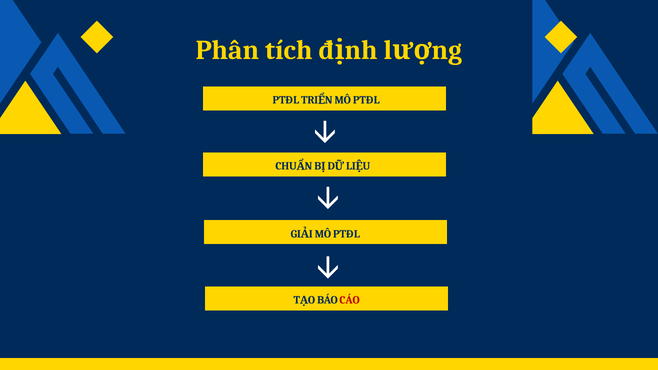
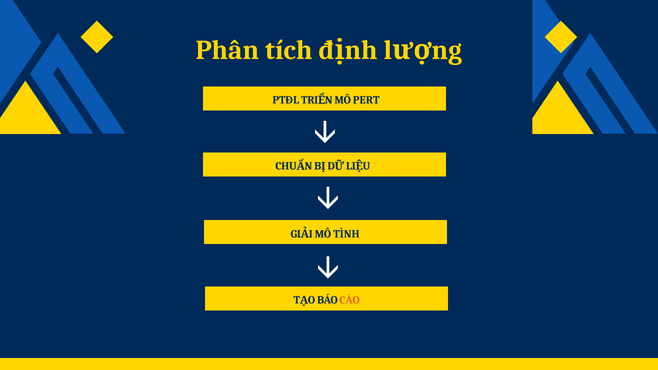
PTĐL: PTĐL -> PERT (366, 100)
PTĐL: PTĐL -> TÌNH (346, 234)
CÁO colour: red -> orange (350, 300)
